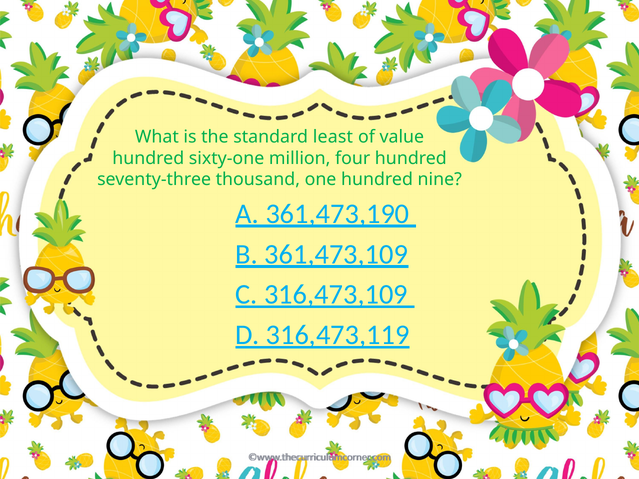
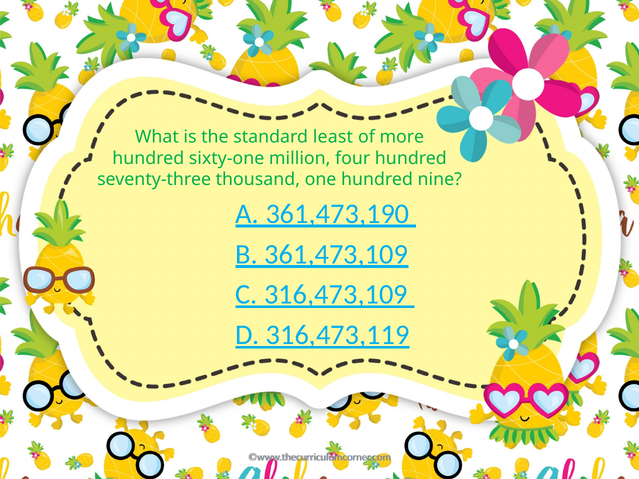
value: value -> more (402, 137)
